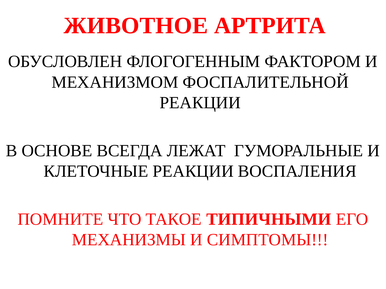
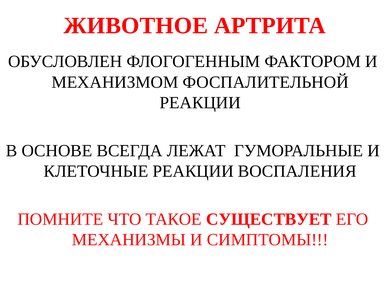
ТИПИЧНЫМИ: ТИПИЧНЫМИ -> СУЩЕСТВУЕТ (269, 220)
